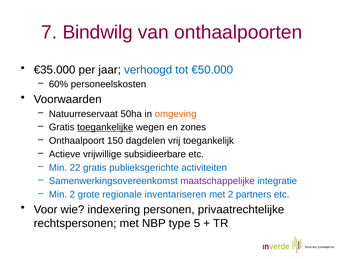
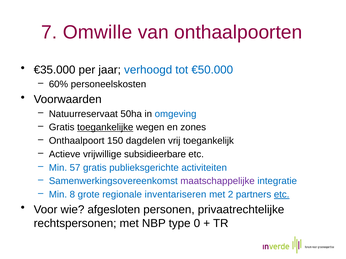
Bindwilg: Bindwilg -> Omwille (97, 32)
omgeving colour: orange -> blue (176, 114)
22: 22 -> 57 (75, 168)
Min 2: 2 -> 8 (72, 195)
etc underline: none -> present (282, 195)
indexering: indexering -> afgesloten (114, 210)
5: 5 -> 0 (197, 224)
